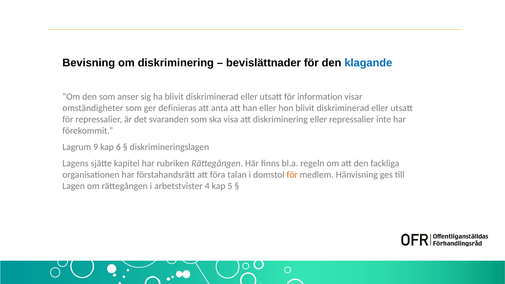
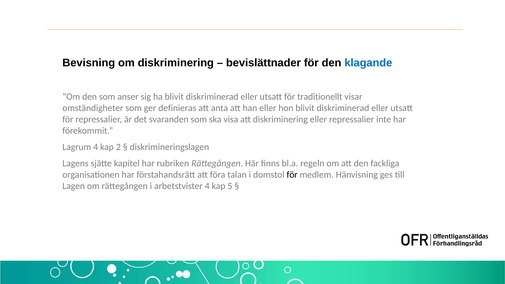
information: information -> traditionellt (320, 97)
Lagrum 9: 9 -> 4 (96, 147)
6: 6 -> 2 (118, 147)
för colour: orange -> black (292, 175)
